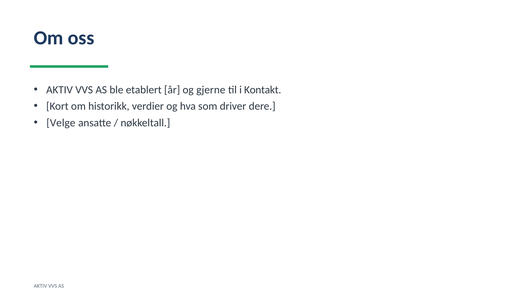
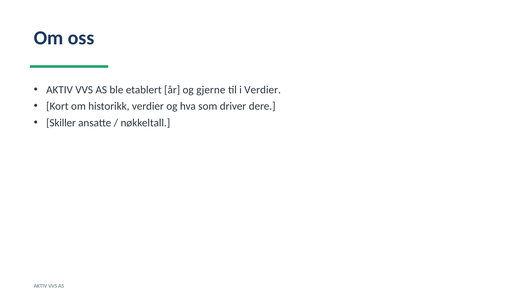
i Kontakt: Kontakt -> Verdier (263, 90)
Velge: Velge -> Skiller (61, 123)
